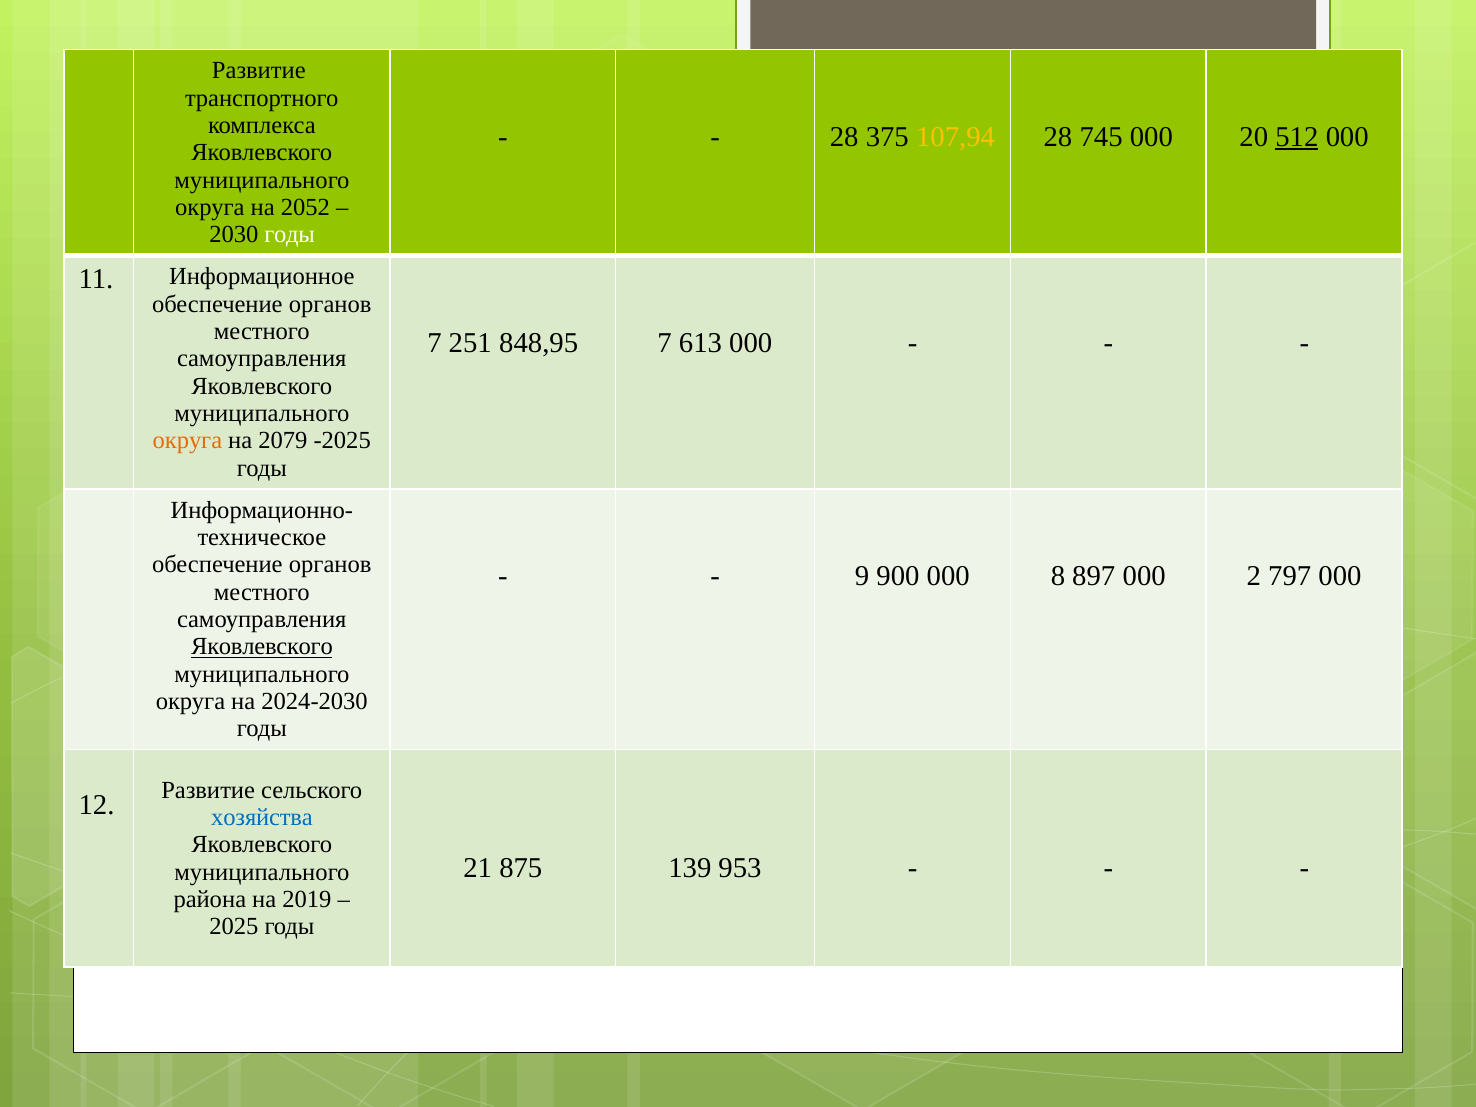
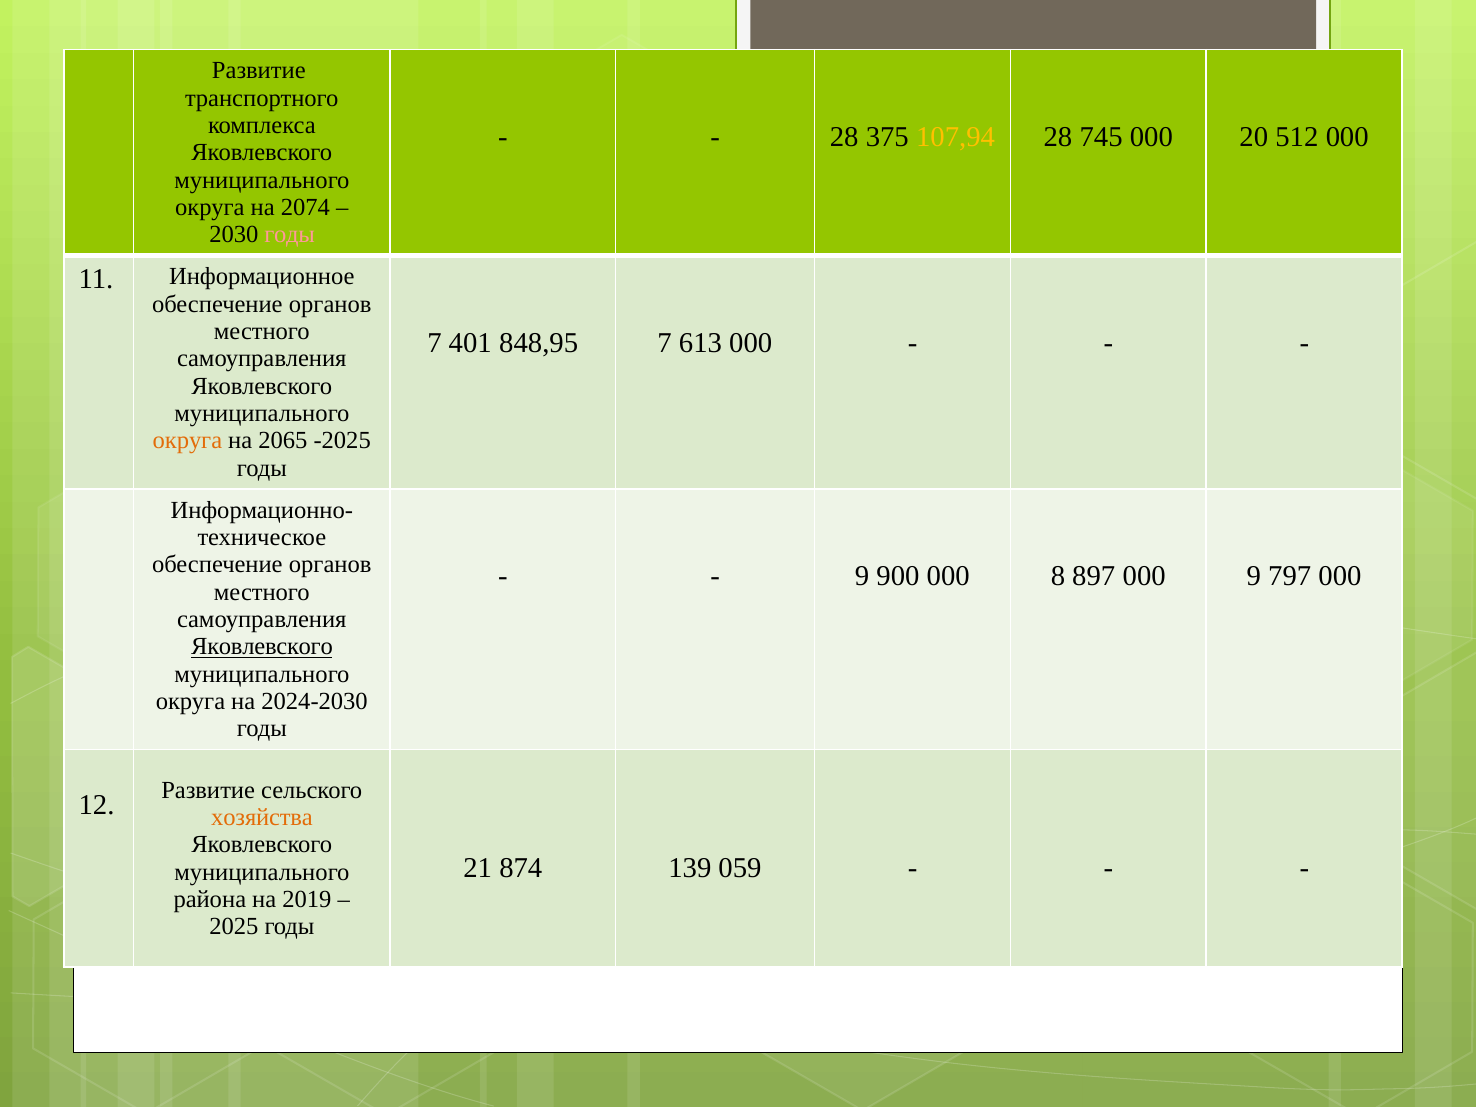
512 underline: present -> none (1297, 137)
2052: 2052 -> 2074 (305, 207)
годы colour: white -> pink (290, 235)
251: 251 -> 401 (470, 343)
2079: 2079 -> 2065 (283, 441)
000 2: 2 -> 9 (1254, 576)
хозяйства colour: blue -> orange (262, 817)
875: 875 -> 874 (521, 868)
953: 953 -> 059 (740, 868)
